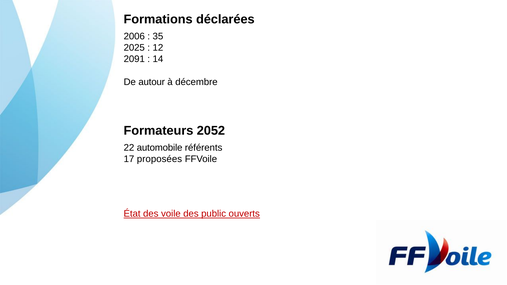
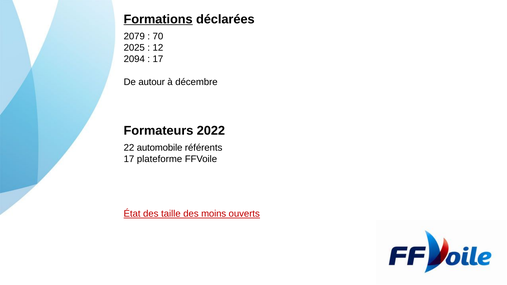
Formations underline: none -> present (158, 19)
2006: 2006 -> 2079 (134, 36)
35: 35 -> 70 (158, 36)
2091: 2091 -> 2094 (134, 59)
14: 14 -> 17 (158, 59)
2052: 2052 -> 2022 (211, 131)
proposées: proposées -> plateforme (160, 159)
voile: voile -> taille (171, 214)
public: public -> moins (214, 214)
